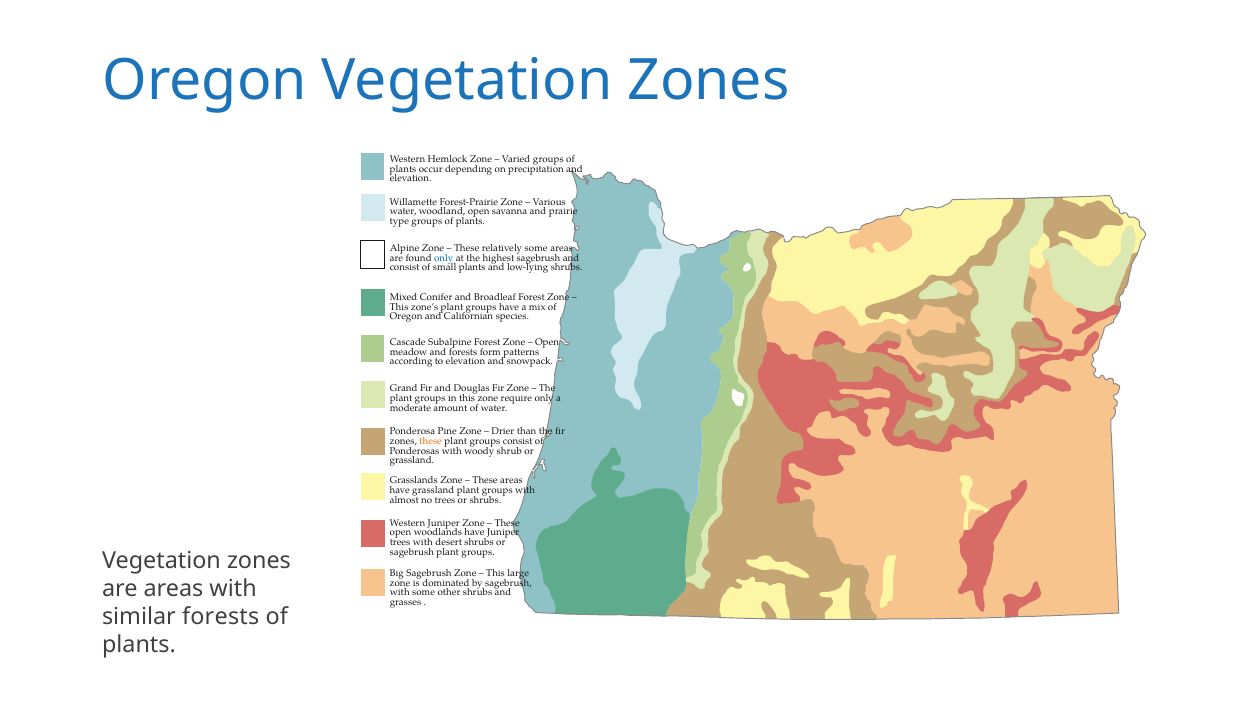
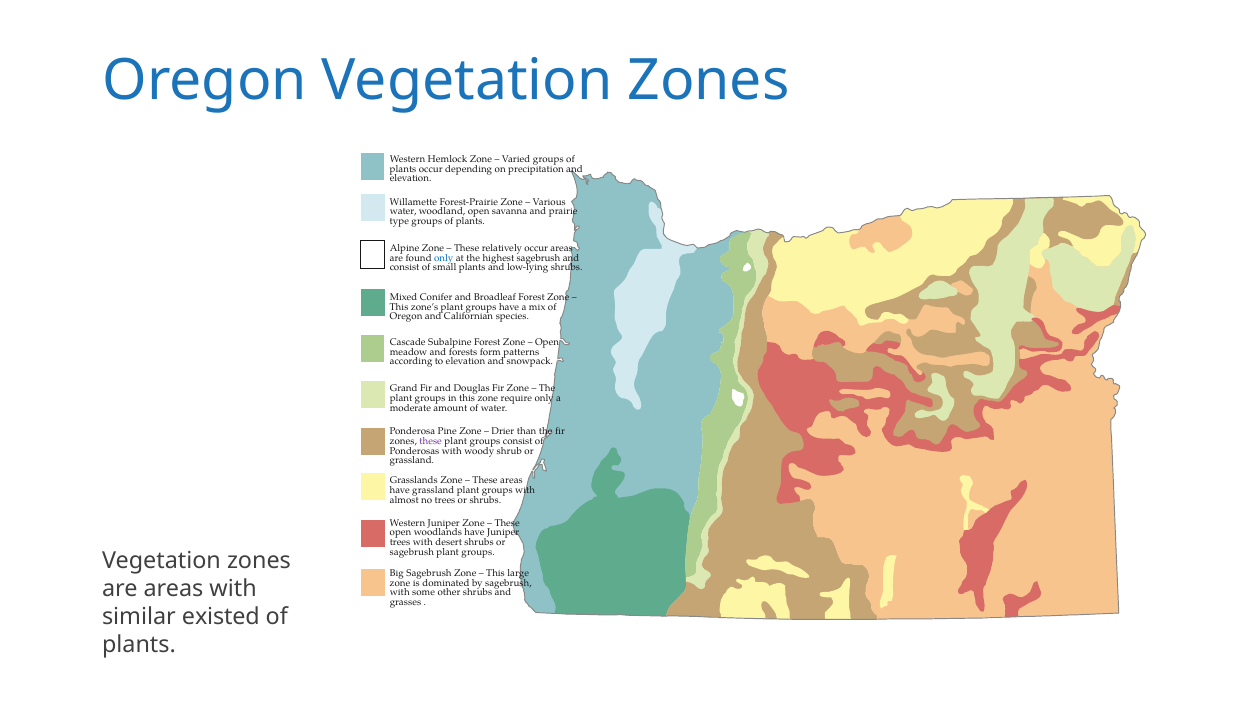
relatively some: some -> occur (536, 248)
these colour: orange -> purple (431, 441)
similar forests: forests -> existed (221, 617)
